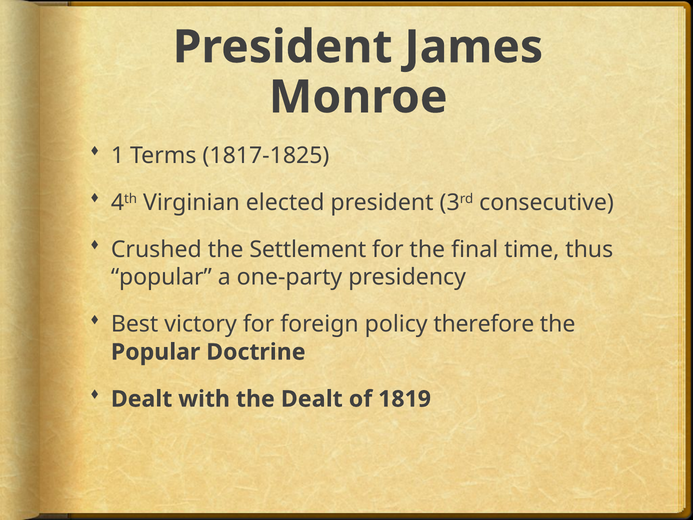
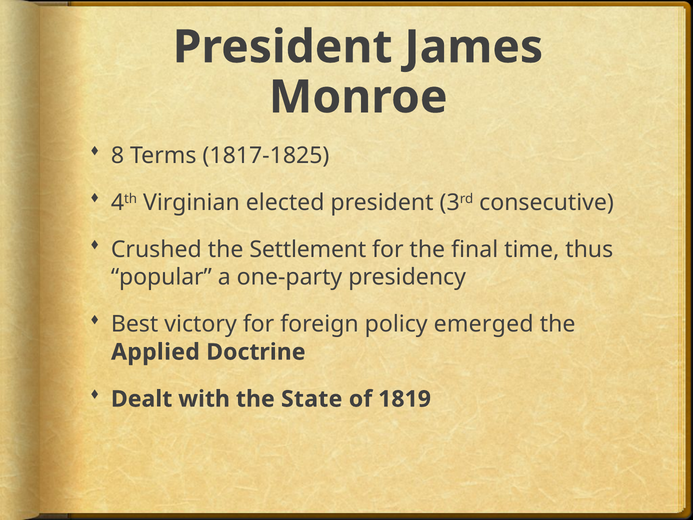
1: 1 -> 8 (117, 156)
therefore: therefore -> emerged (484, 324)
Popular: Popular -> Applied (155, 352)
the Dealt: Dealt -> State (312, 399)
